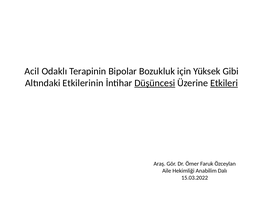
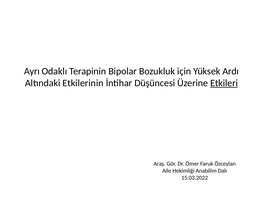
Acil: Acil -> Ayrı (32, 71)
Gibi: Gibi -> Ardı (231, 71)
Düşüncesi underline: present -> none (155, 83)
